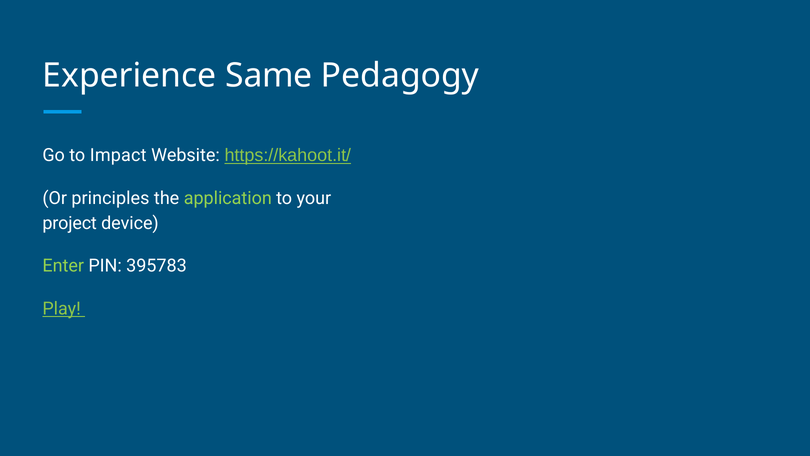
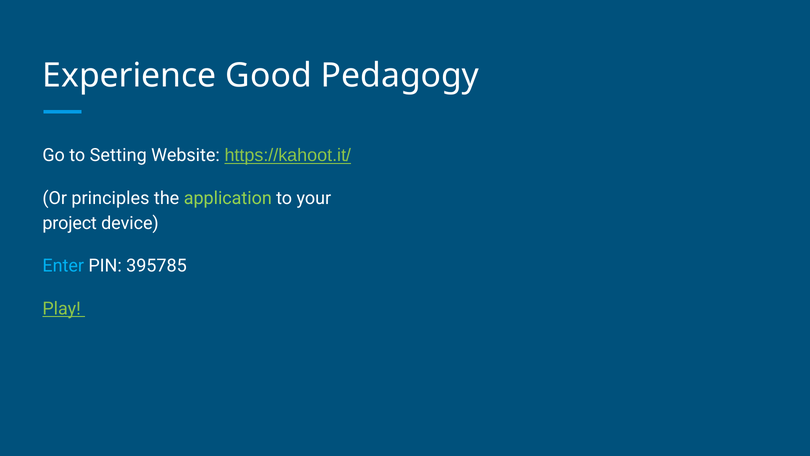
Same: Same -> Good (269, 75)
Impact: Impact -> Setting (118, 155)
Enter colour: light green -> light blue (63, 266)
395783: 395783 -> 395785 (156, 266)
